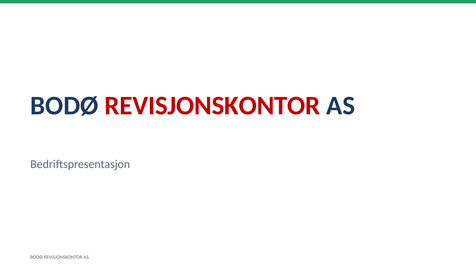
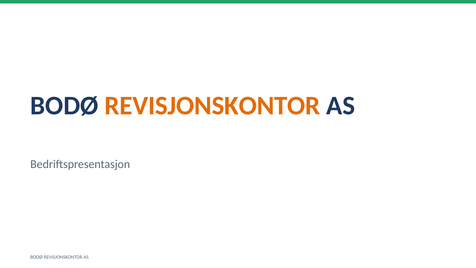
REVISJONSKONTOR colour: red -> orange (212, 106)
